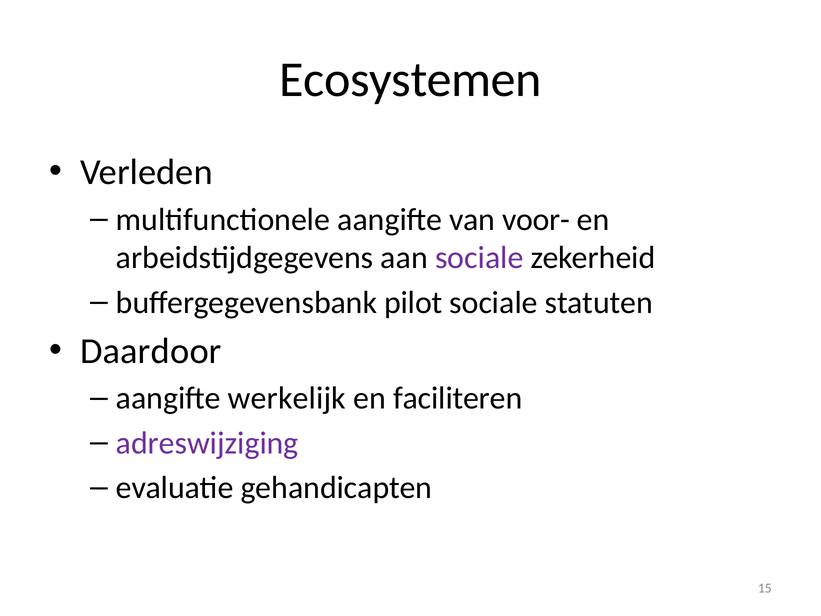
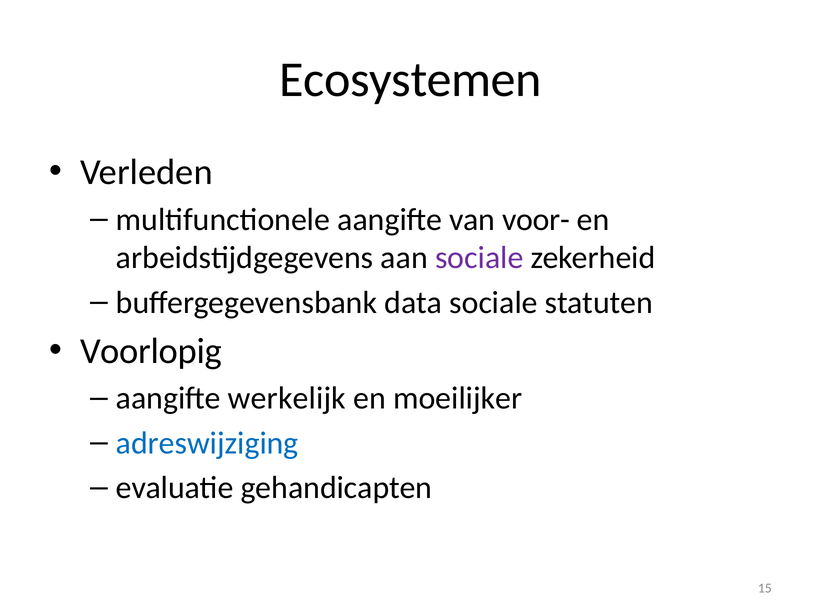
pilot: pilot -> data (413, 302)
Daardoor: Daardoor -> Voorlopig (151, 351)
faciliteren: faciliteren -> moeilijker (458, 398)
adreswijziging colour: purple -> blue (207, 443)
